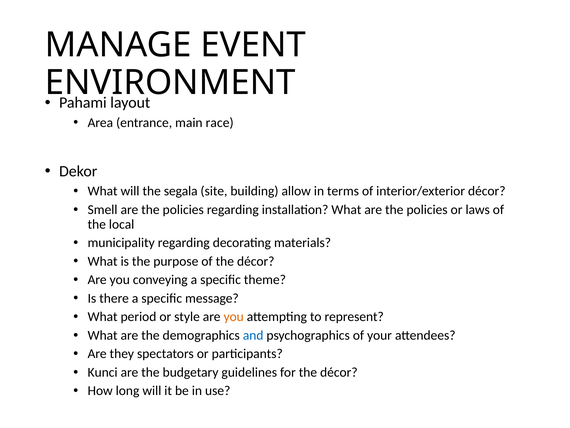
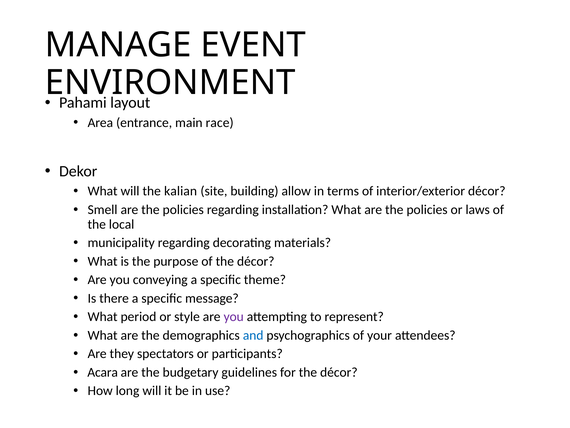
segala: segala -> kalian (181, 191)
you colour: orange -> purple (234, 316)
Kunci: Kunci -> Acara (103, 372)
